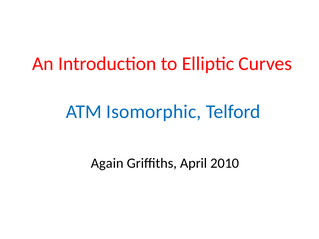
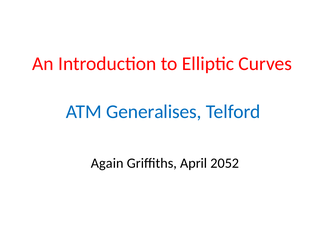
Isomorphic: Isomorphic -> Generalises (154, 112)
2010: 2010 -> 2052 (225, 163)
